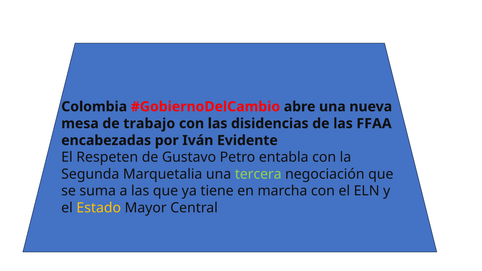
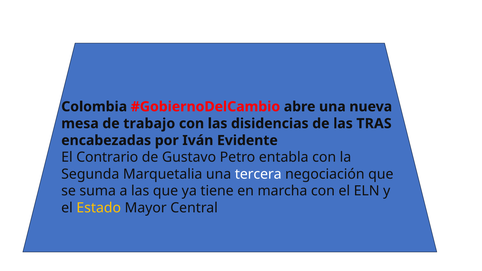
FFAA: FFAA -> TRAS (374, 124)
Respeten: Respeten -> Contrario (107, 157)
tercera colour: light green -> white (258, 174)
